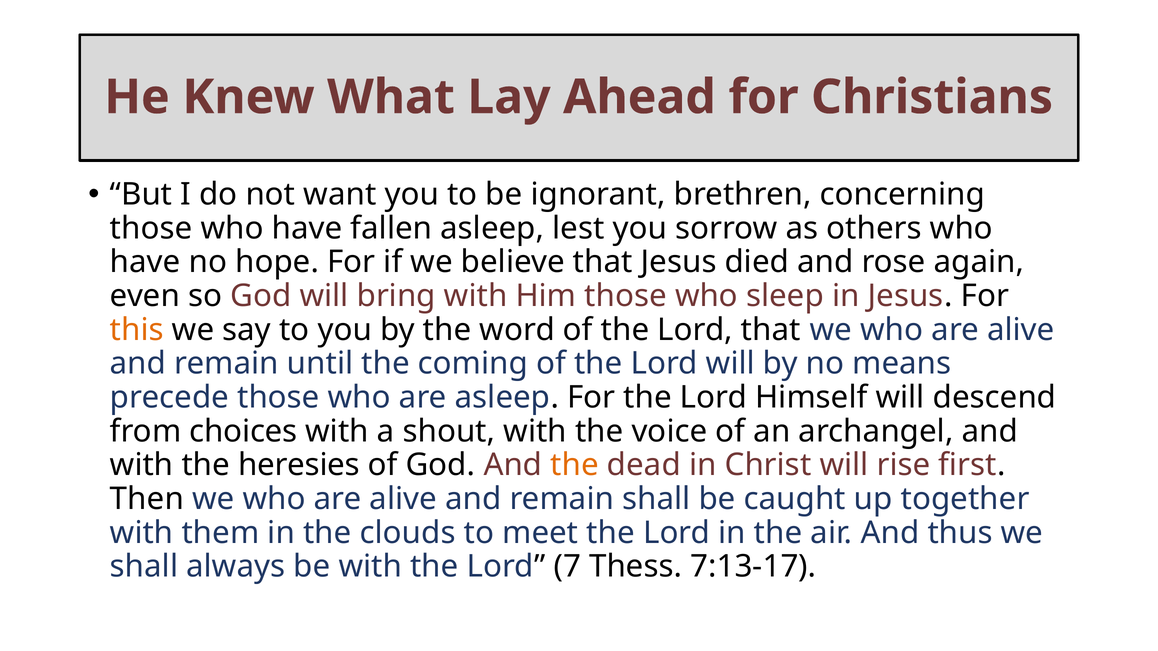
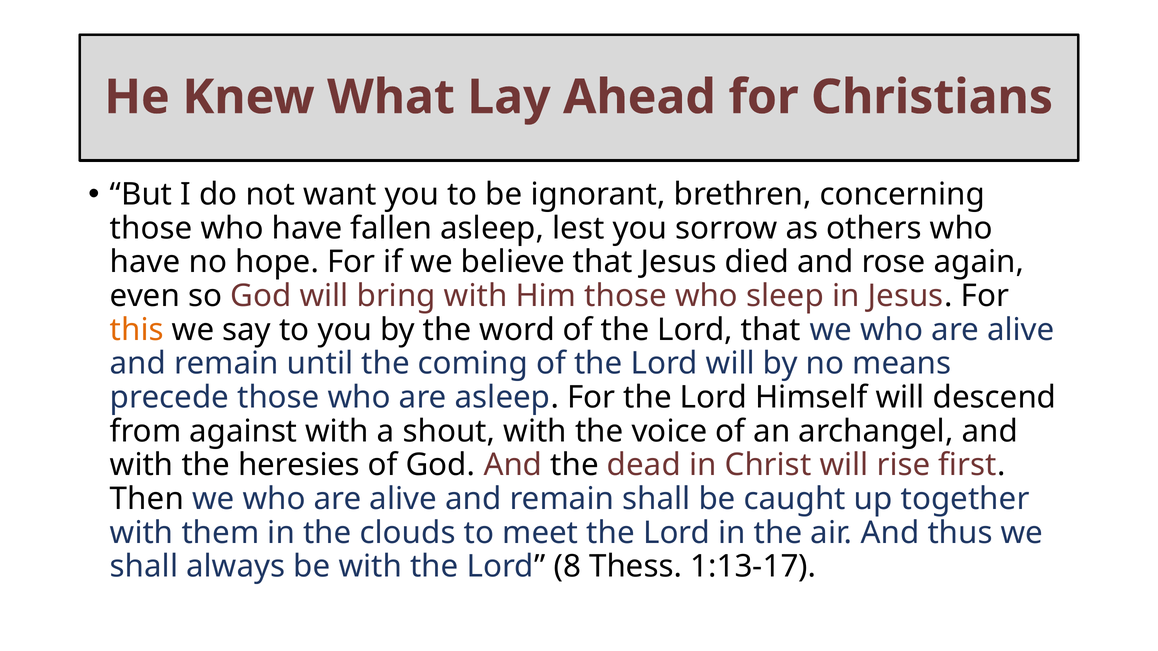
choices: choices -> against (243, 431)
the colour: orange -> black (575, 465)
7: 7 -> 8 (567, 567)
7:13-17: 7:13-17 -> 1:13-17 (753, 567)
